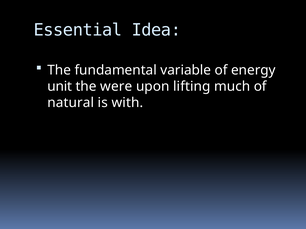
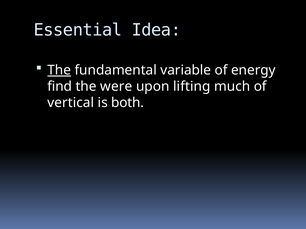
The underline: none -> present (59, 70)
unit: unit -> find (60, 87)
natural: natural -> vertical (71, 103)
with: with -> both (128, 103)
